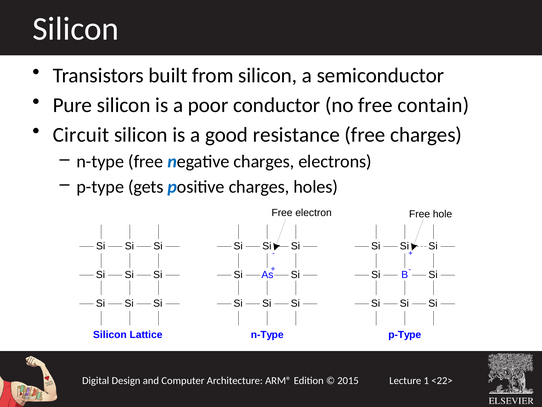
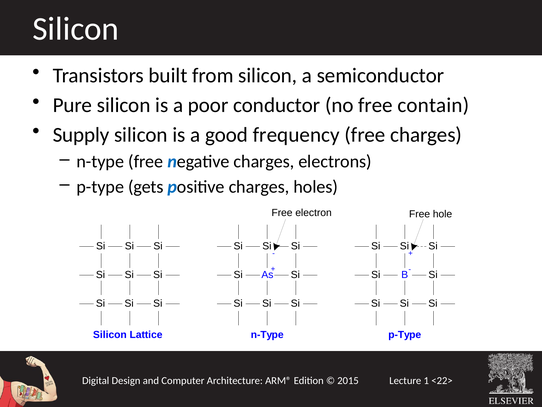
Circuit: Circuit -> Supply (81, 135)
resistance: resistance -> frequency (296, 135)
